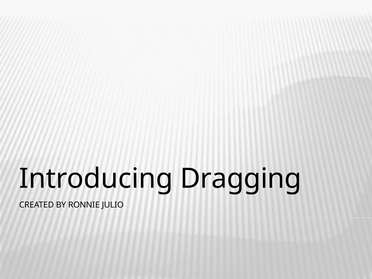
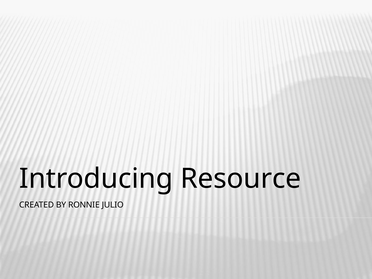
Dragging: Dragging -> Resource (241, 179)
